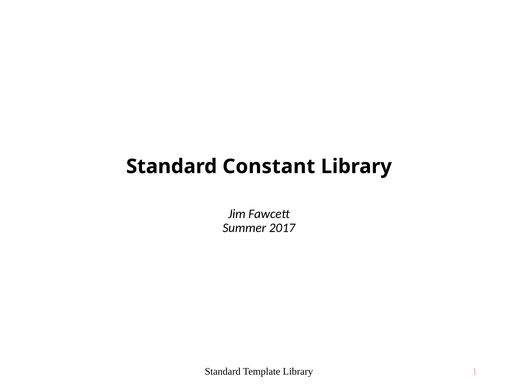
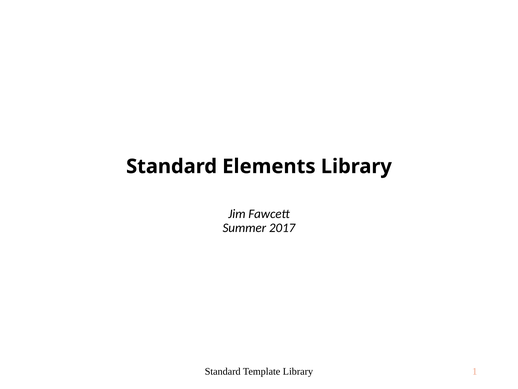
Constant: Constant -> Elements (269, 166)
